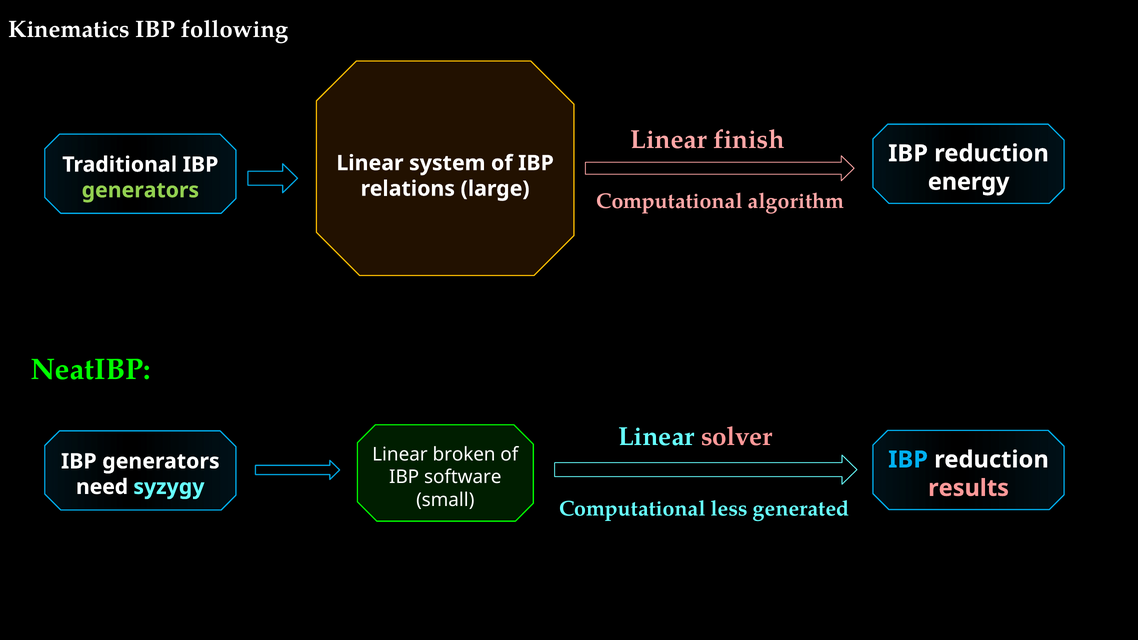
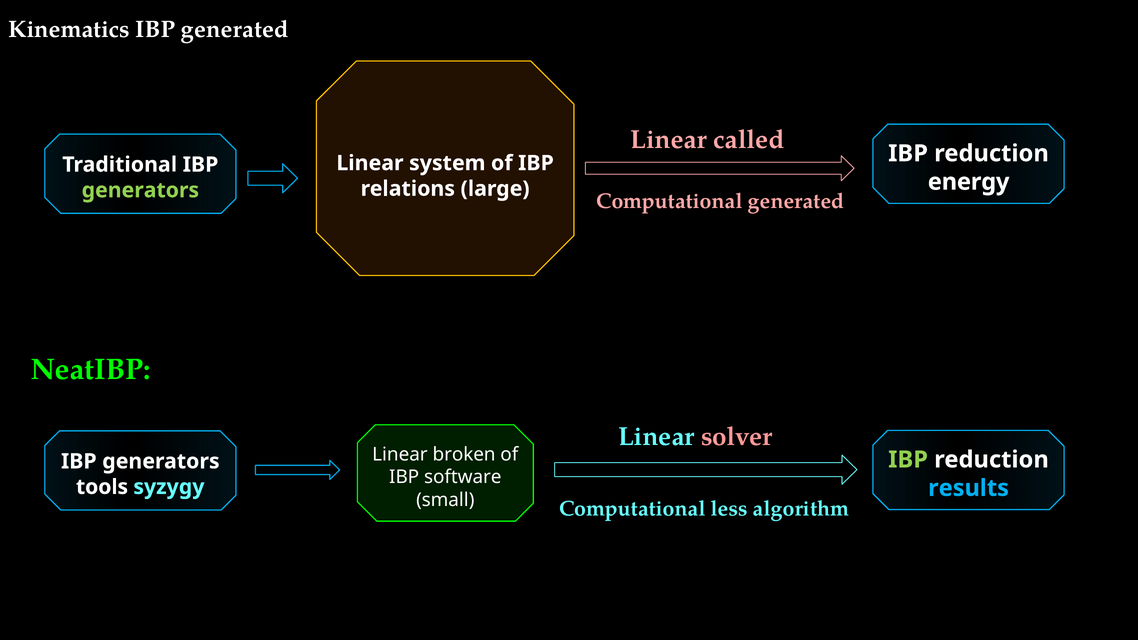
IBP following: following -> generated (235, 29)
finish: finish -> called (749, 140)
Computational algorithm: algorithm -> generated (796, 201)
IBP colour: light blue -> light green (908, 460)
need: need -> tools (102, 487)
results colour: pink -> light blue (969, 488)
generated: generated -> algorithm (801, 509)
